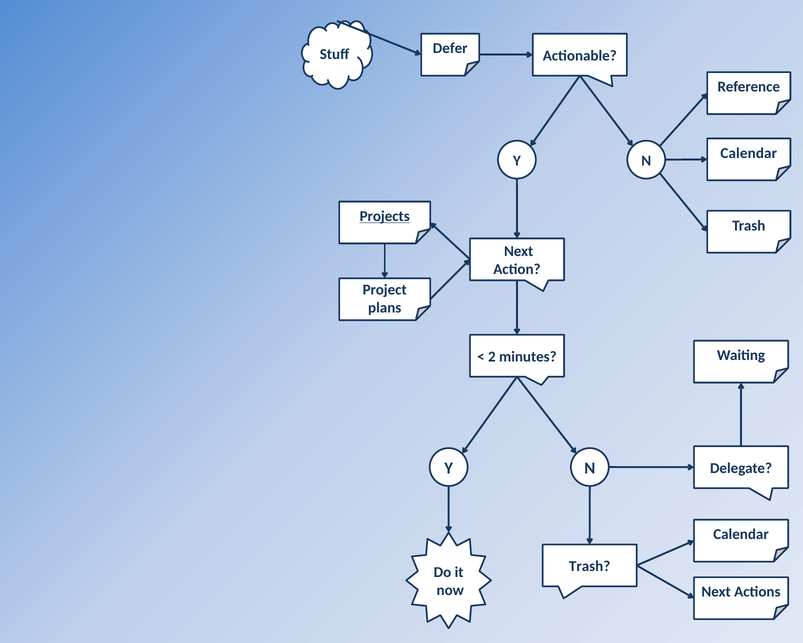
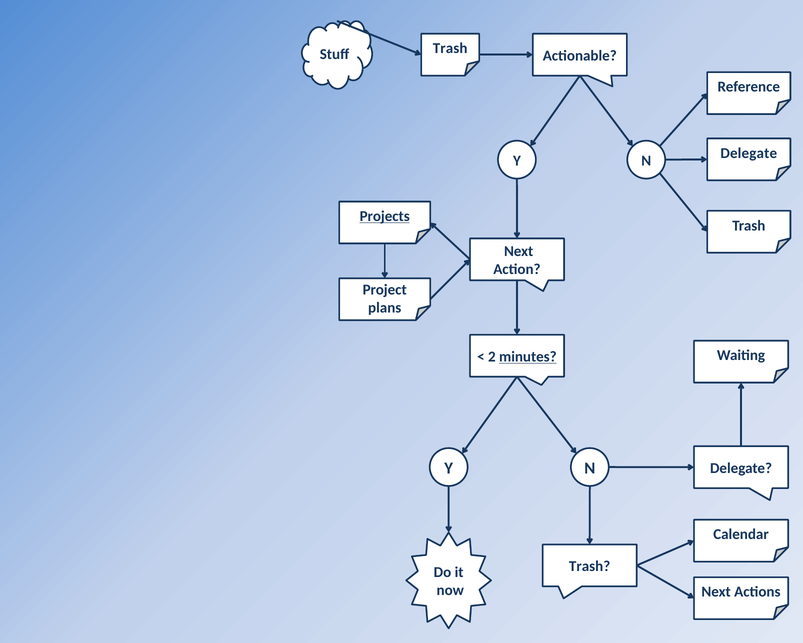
Defer: Defer -> Trash (450, 48)
Calendar: Calendar -> Delegate (749, 153)
minutes underline: none -> present (528, 356)
